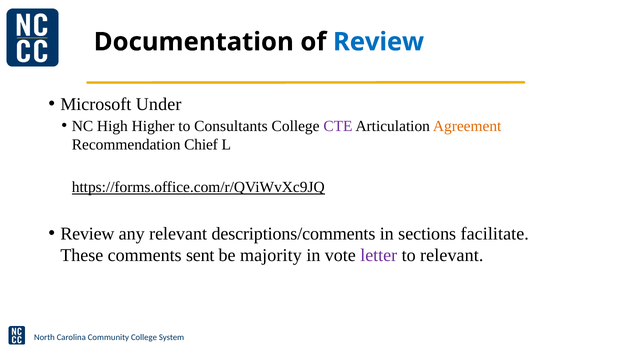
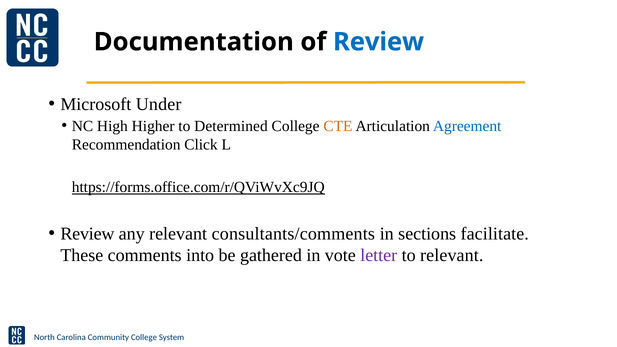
Consultants: Consultants -> Determined (231, 126)
CTE colour: purple -> orange (338, 126)
Agreement colour: orange -> blue (467, 126)
Chief: Chief -> Click (201, 145)
descriptions/comments: descriptions/comments -> consultants/comments (293, 234)
sent: sent -> into (200, 255)
majority: majority -> gathered (271, 255)
